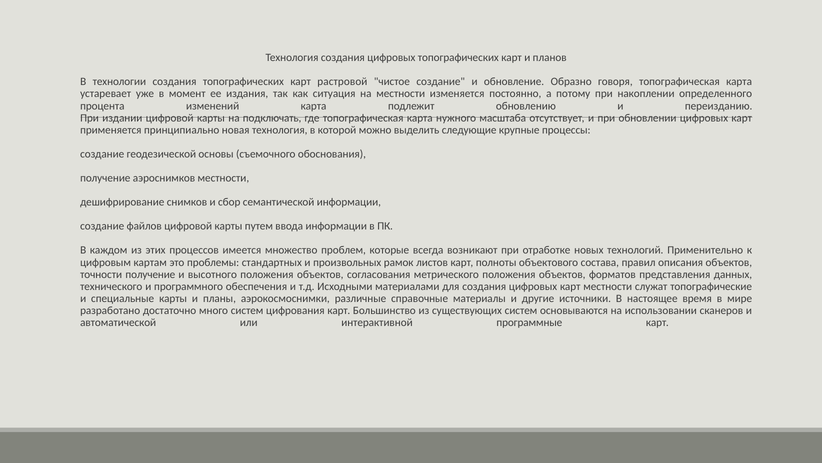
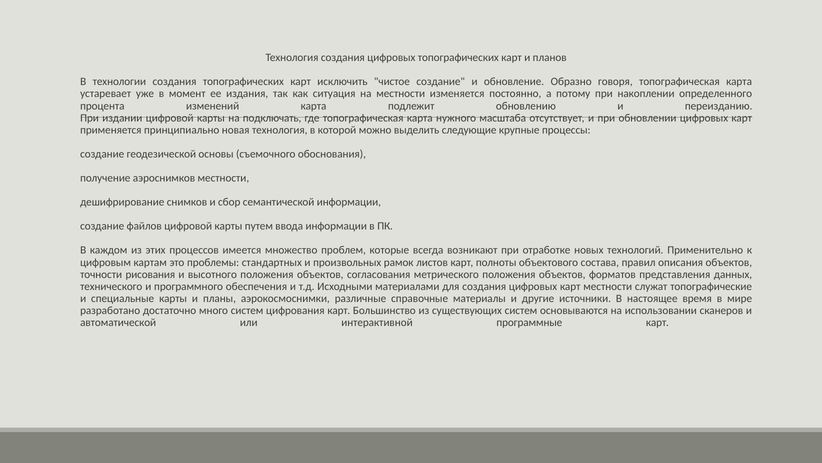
растровой: растровой -> исключить (342, 82)
точности получение: получение -> рисования (150, 274)
